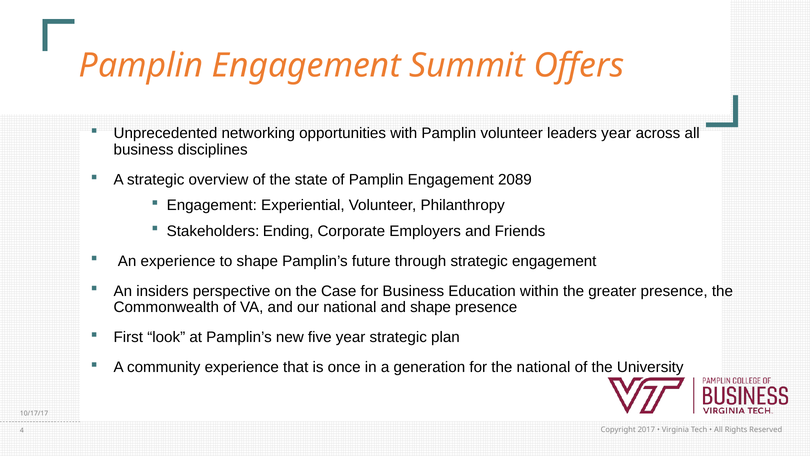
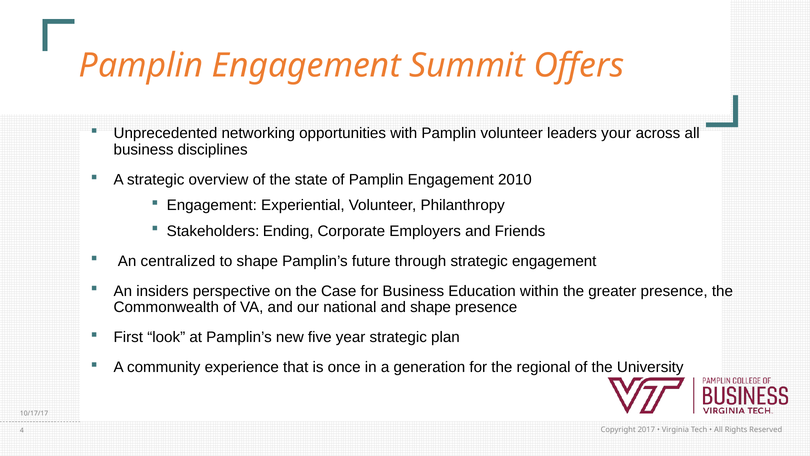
leaders year: year -> your (616, 133)
2089: 2089 -> 2010 (515, 180)
An experience: experience -> centralized (178, 261)
the national: national -> regional (544, 367)
